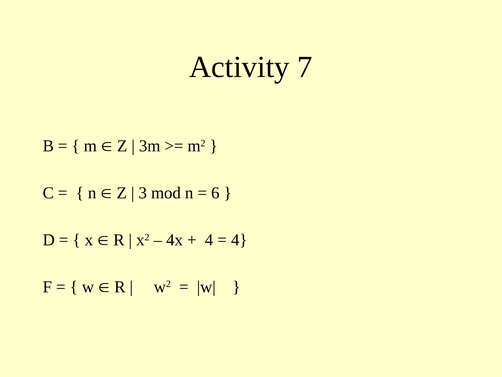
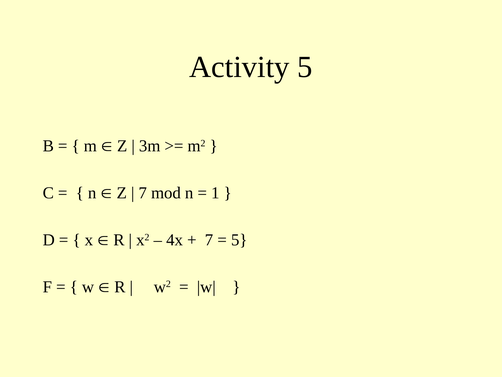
Activity 7: 7 -> 5 (305, 67)
3: 3 -> 7 (143, 193)
6: 6 -> 1 (215, 193)
4: 4 -> 7 (209, 240)
4: 4 -> 5 (239, 240)
